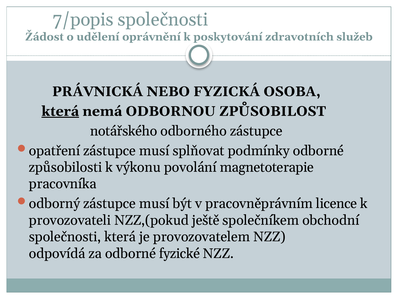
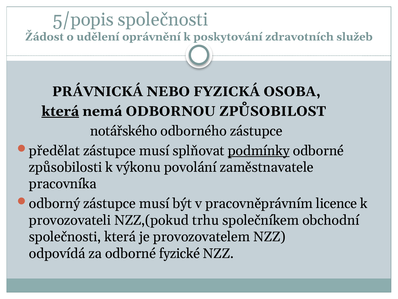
7/popis: 7/popis -> 5/popis (83, 20)
opatření: opatření -> předělat (54, 150)
podmínky underline: none -> present (259, 150)
magnetoterapie: magnetoterapie -> zaměstnavatele (267, 167)
ještě: ještě -> trhu (206, 220)
